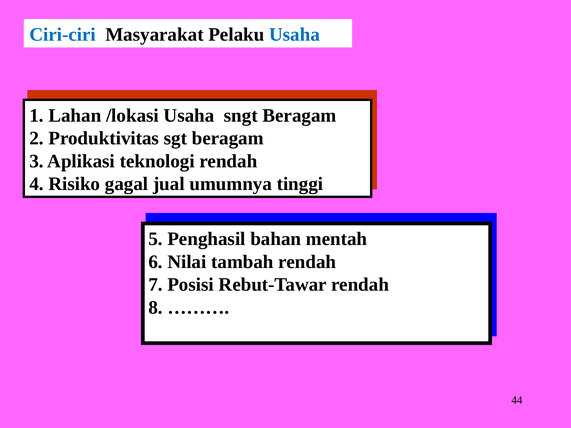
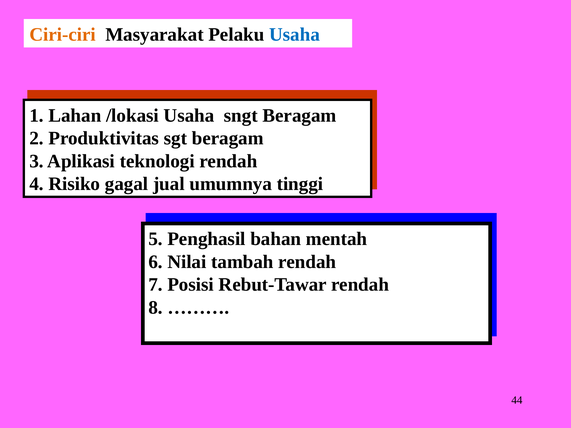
Ciri-ciri colour: blue -> orange (63, 35)
